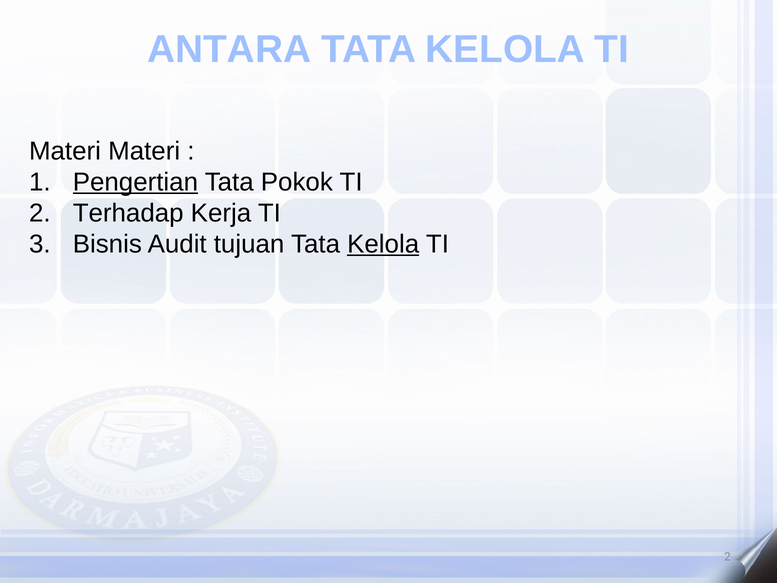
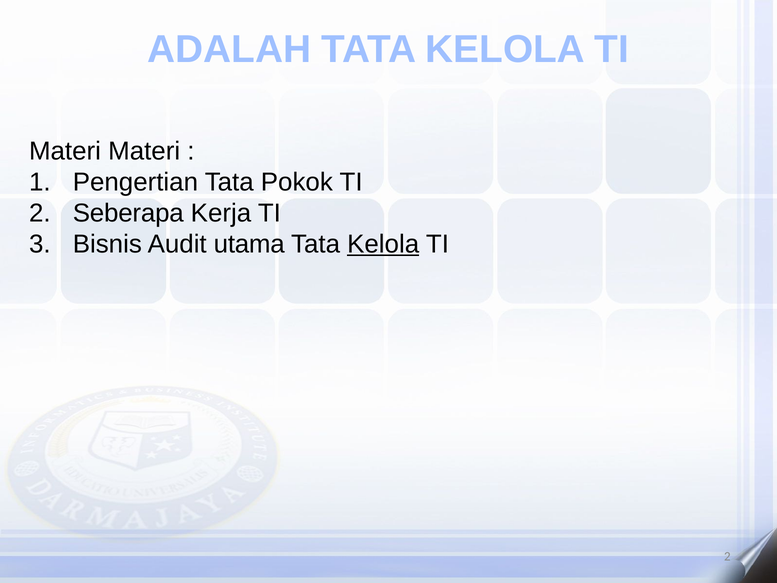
ANTARA: ANTARA -> ADALAH (229, 49)
Pengertian underline: present -> none (135, 182)
Terhadap: Terhadap -> Seberapa (128, 213)
tujuan: tujuan -> utama (249, 244)
